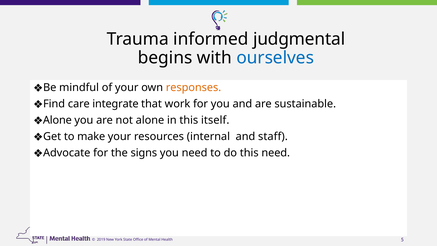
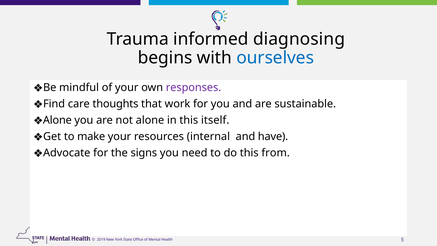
judgmental: judgmental -> diagnosing (299, 39)
responses colour: orange -> purple (194, 87)
integrate: integrate -> thoughts (115, 104)
staff: staff -> have (273, 136)
this need: need -> from (276, 153)
